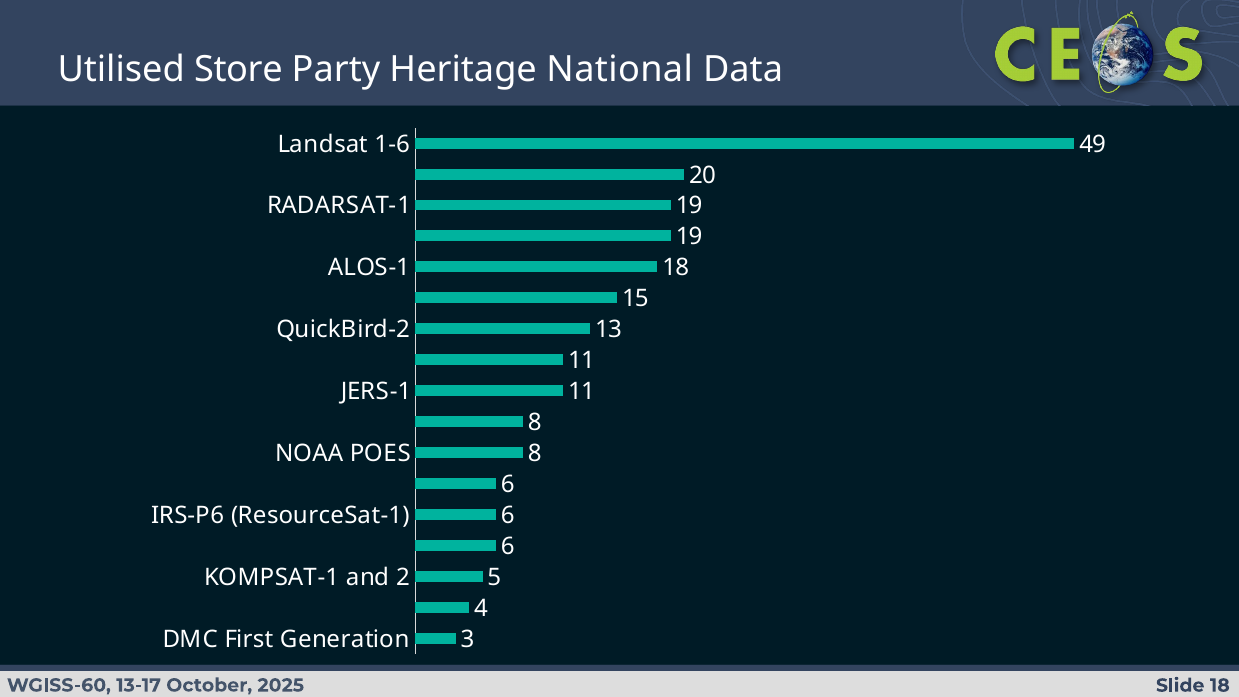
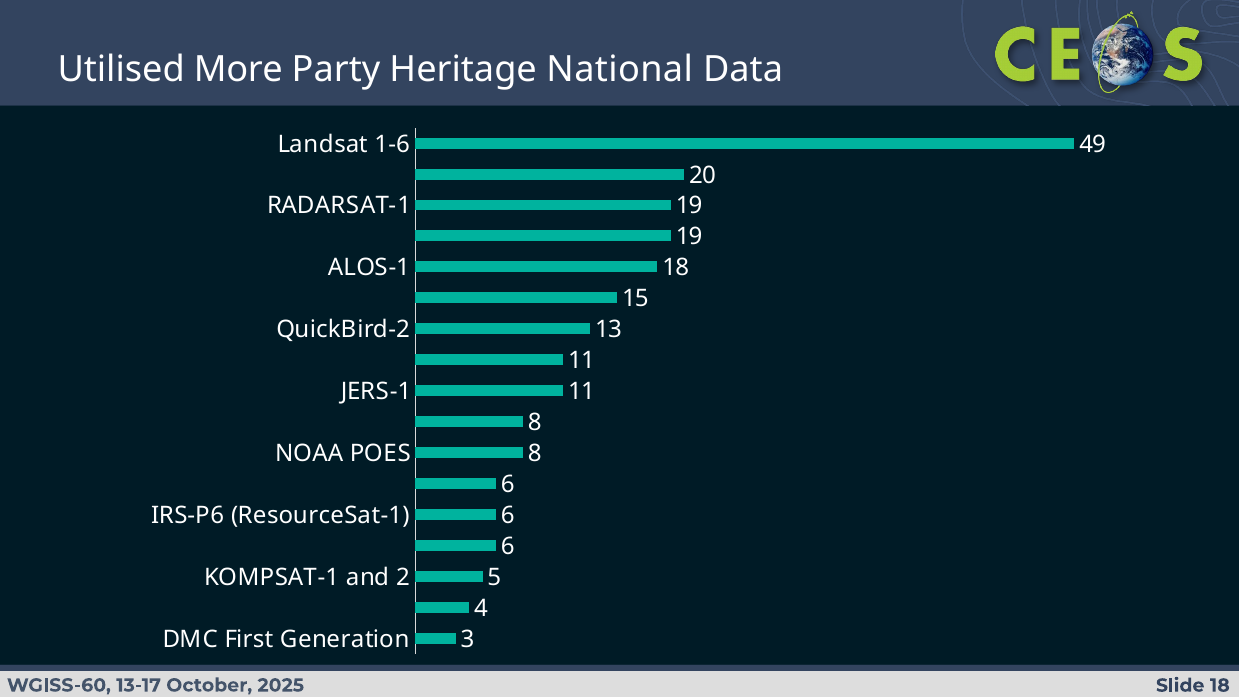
Store: Store -> More (238, 69)
